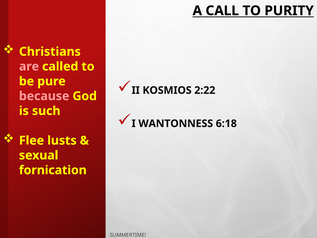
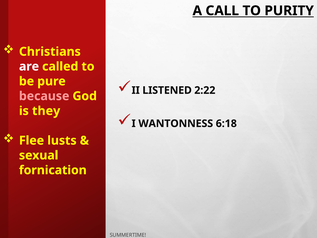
are colour: pink -> white (29, 66)
KOSMIOS: KOSMIOS -> LISTENED (167, 90)
such: such -> they (46, 111)
